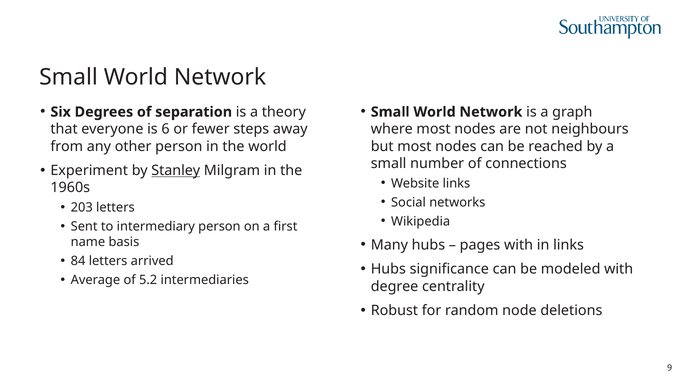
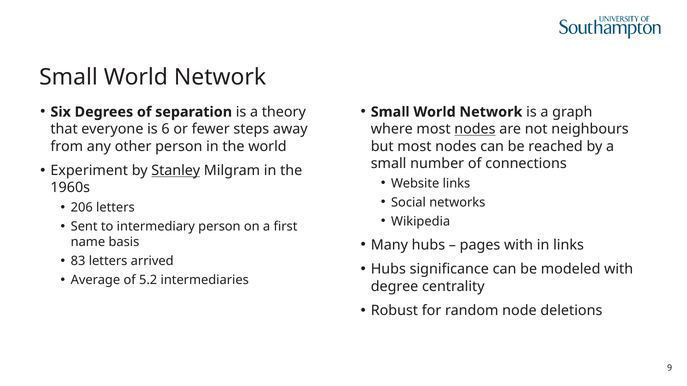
nodes underline: none -> present (475, 129)
203: 203 -> 206 (82, 208)
84: 84 -> 83 (78, 261)
